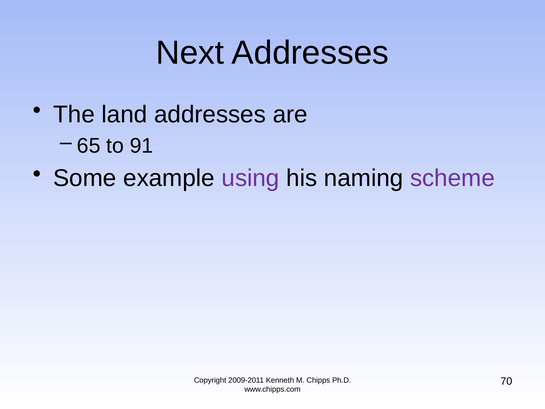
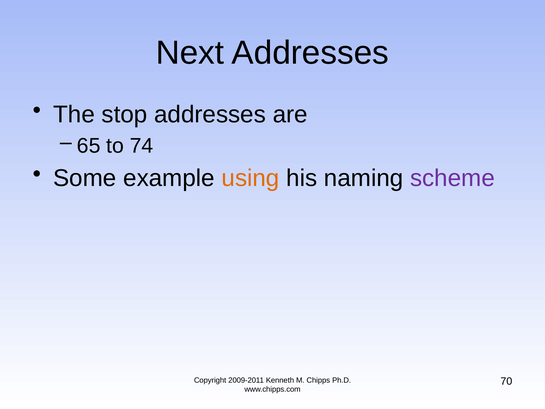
land: land -> stop (124, 114)
91: 91 -> 74 (142, 146)
using colour: purple -> orange (250, 178)
